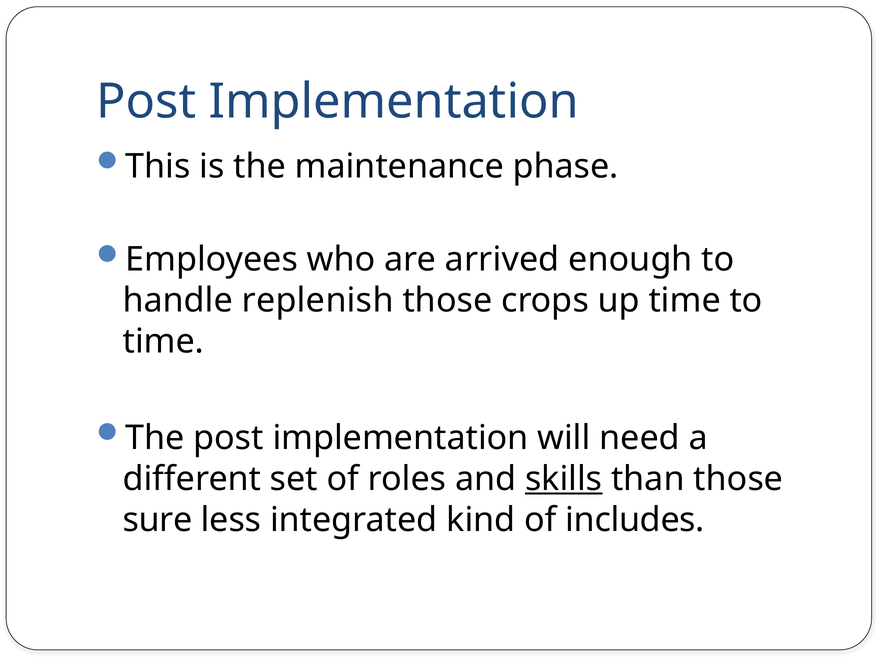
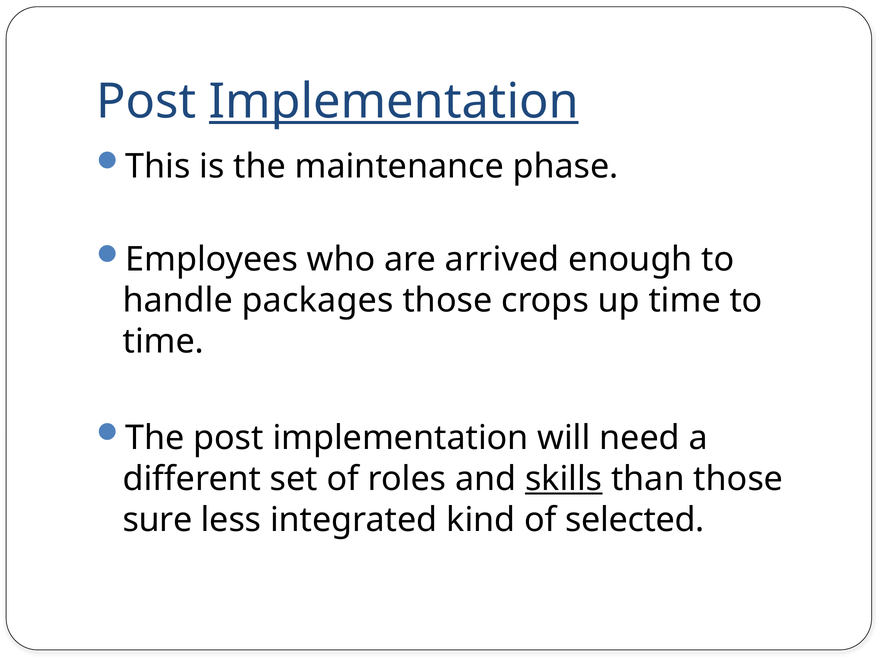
Implementation underline: none -> present (394, 101)
replenish: replenish -> packages (318, 300)
includes: includes -> selected (635, 520)
